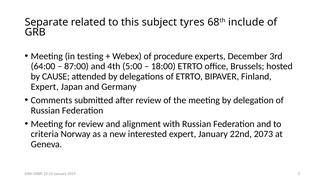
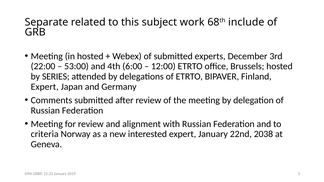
tyres: tyres -> work (192, 22)
in testing: testing -> hosted (90, 56)
of procedure: procedure -> submitted (173, 56)
64:00: 64:00 -> 22:00 (43, 66)
87:00: 87:00 -> 53:00 (76, 66)
5:00: 5:00 -> 6:00 (132, 66)
18:00: 18:00 -> 12:00 (163, 66)
CAUSE: CAUSE -> SERIES (56, 77)
2073: 2073 -> 2038 (263, 134)
